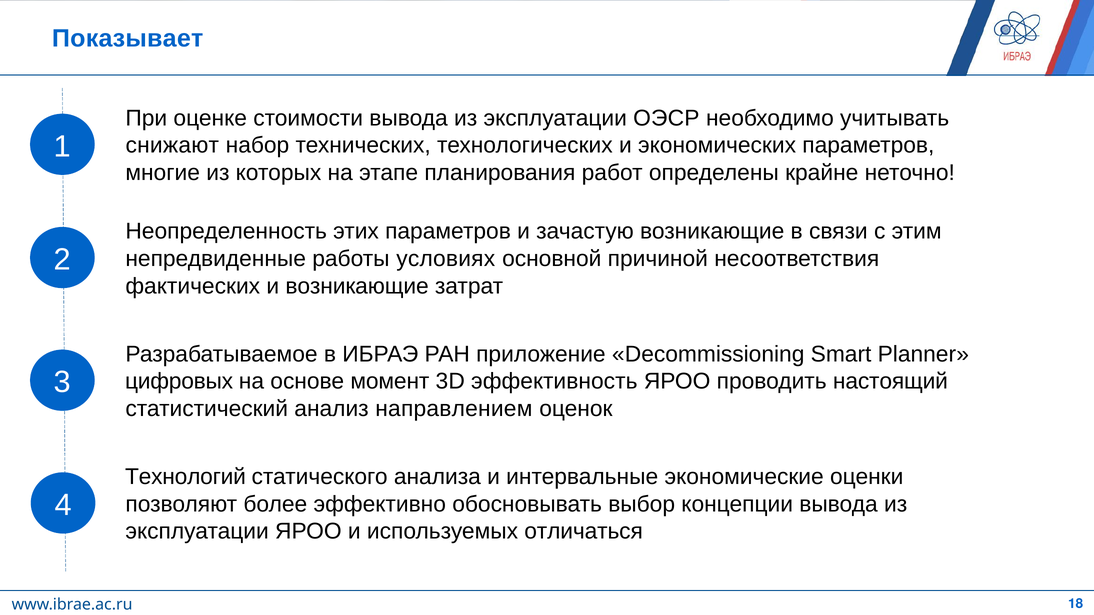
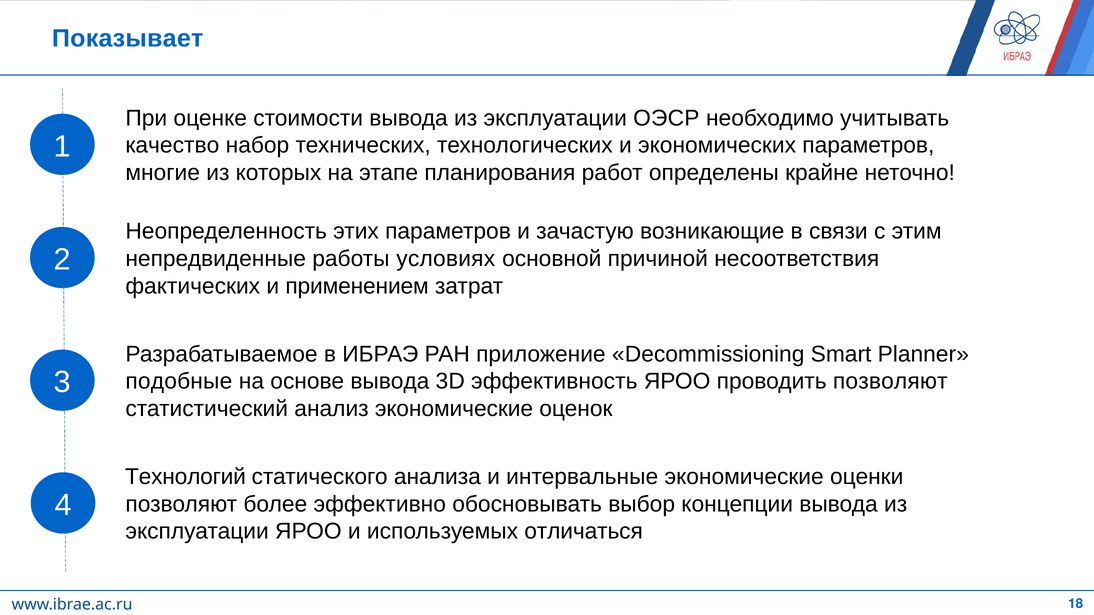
снижают: снижают -> качество (172, 146)
и возникающие: возникающие -> применением (357, 286)
цифровых: цифровых -> подобные (179, 382)
основе момент: момент -> вывода (390, 382)
проводить настоящий: настоящий -> позволяют (890, 382)
анализ направлением: направлением -> экономические (454, 409)
